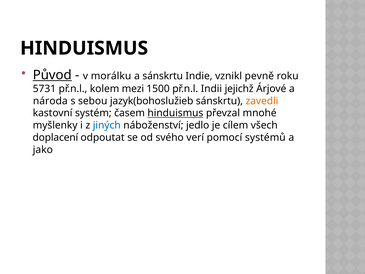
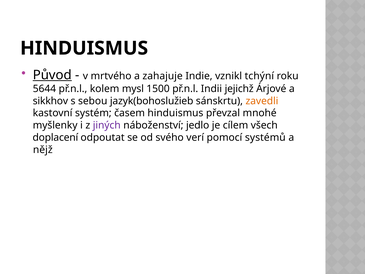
morálku: morálku -> mrtvého (111, 76)
a sánskrtu: sánskrtu -> zahajuje (163, 76)
pevně: pevně -> tchýní (259, 76)
5731: 5731 -> 5644 (44, 89)
mezi: mezi -> mysl (133, 89)
národa: národa -> sikkhov (50, 101)
hinduismus underline: present -> none (175, 113)
jiných colour: blue -> purple (107, 125)
jako: jako -> nějž (43, 150)
